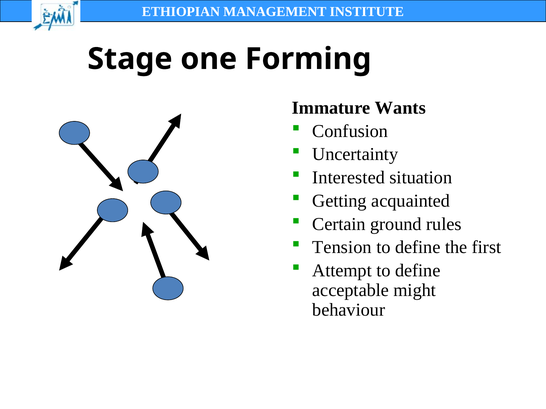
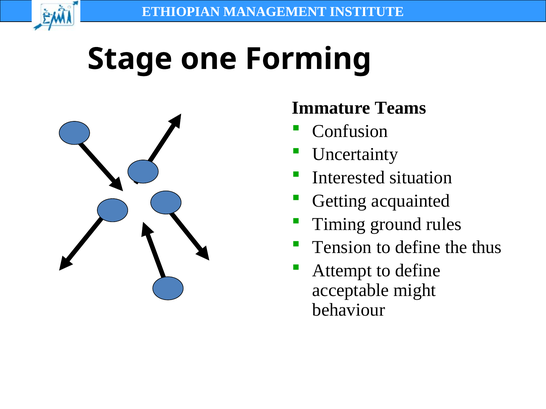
Wants: Wants -> Teams (400, 108)
Certain: Certain -> Timing (339, 224)
first: first -> thus (487, 248)
